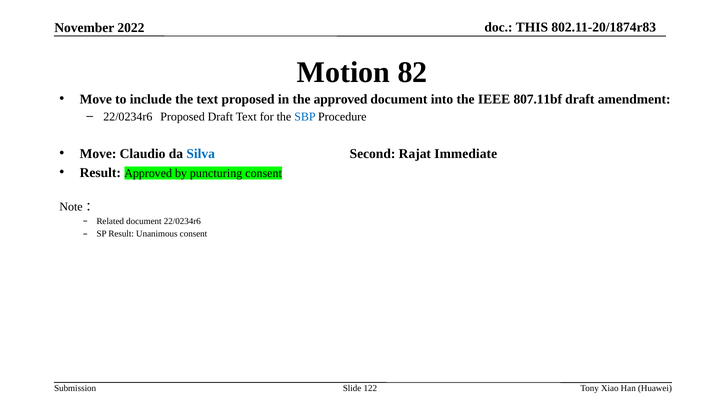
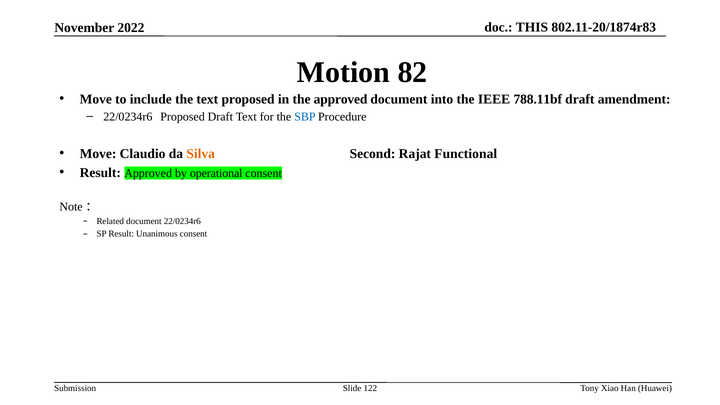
807.11bf: 807.11bf -> 788.11bf (538, 99)
Silva colour: blue -> orange (201, 154)
Immediate: Immediate -> Functional (466, 154)
puncturing: puncturing -> operational (216, 173)
